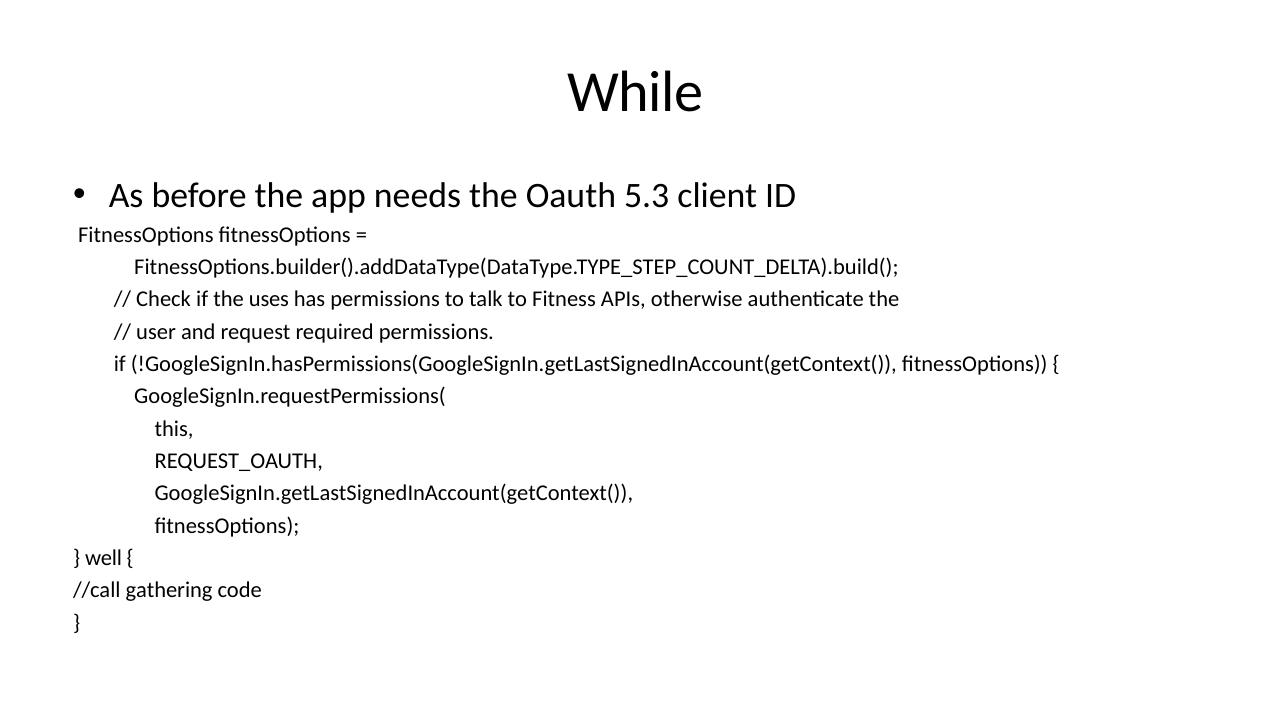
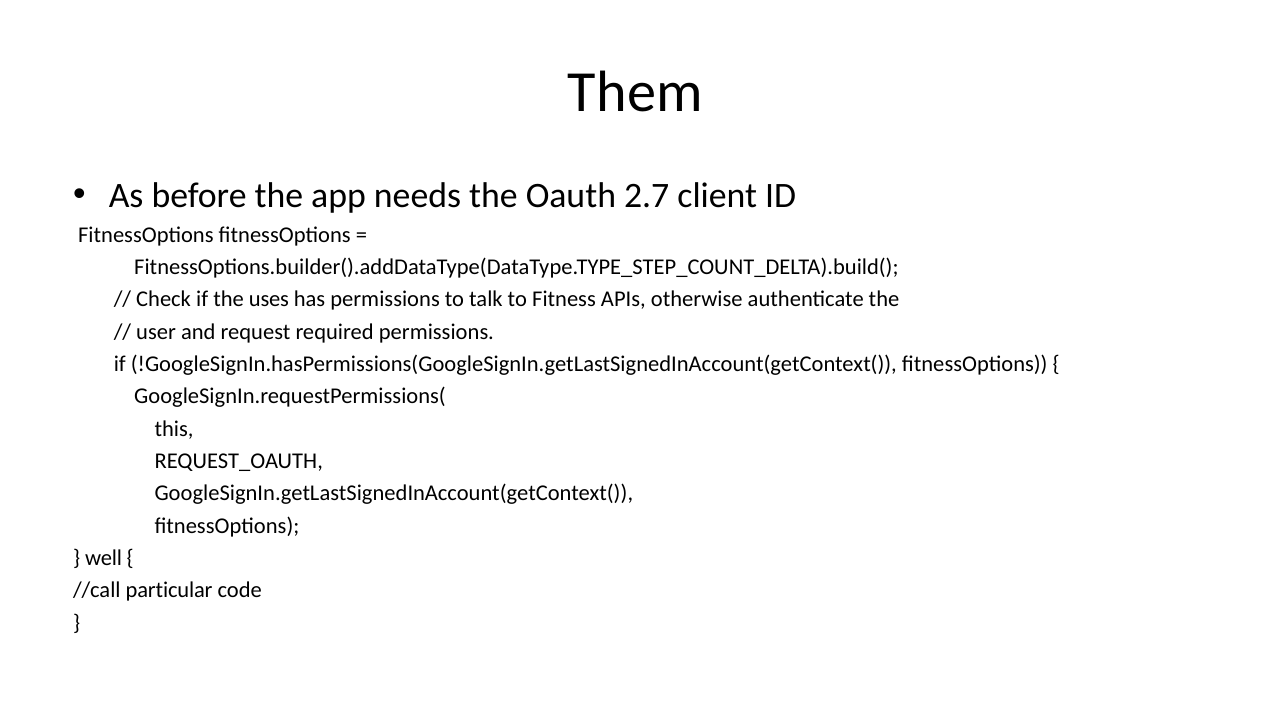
While: While -> Them (635, 92)
5.3: 5.3 -> 2.7 (647, 196)
gathering: gathering -> particular (169, 590)
